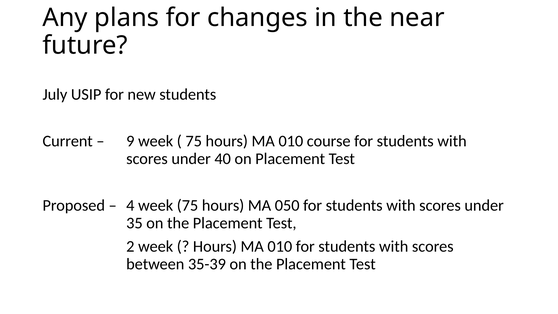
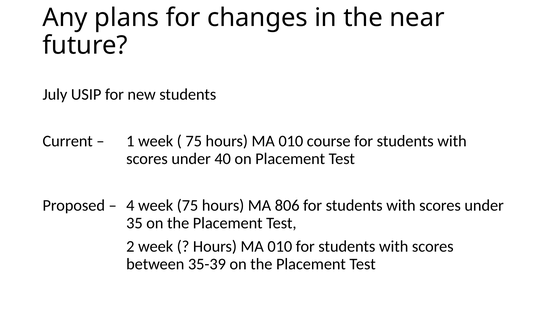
9: 9 -> 1 (130, 141)
050: 050 -> 806 (287, 206)
